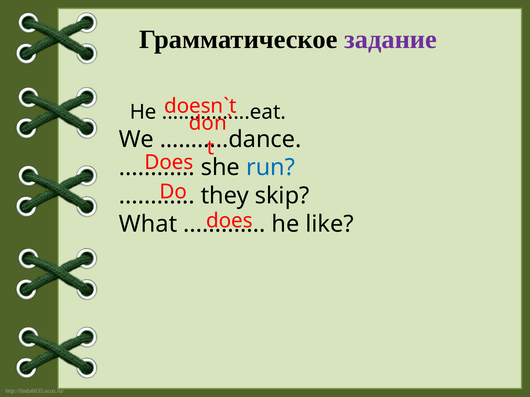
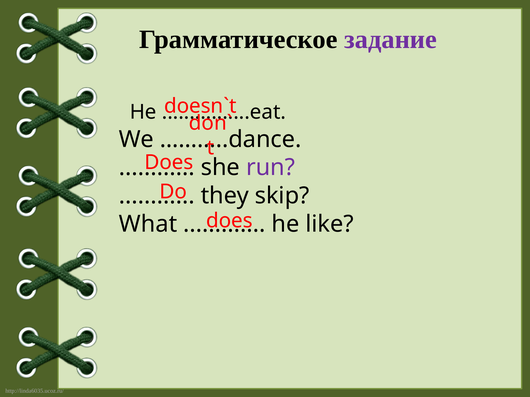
run colour: blue -> purple (271, 168)
